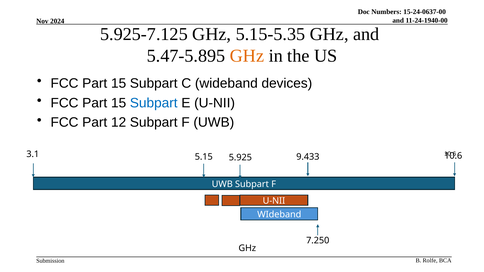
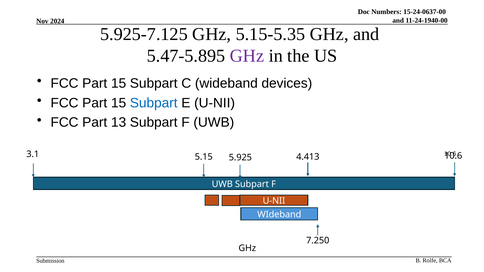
GHz colour: orange -> purple (247, 56)
12: 12 -> 13 (119, 123)
9.433: 9.433 -> 4.413 (308, 157)
